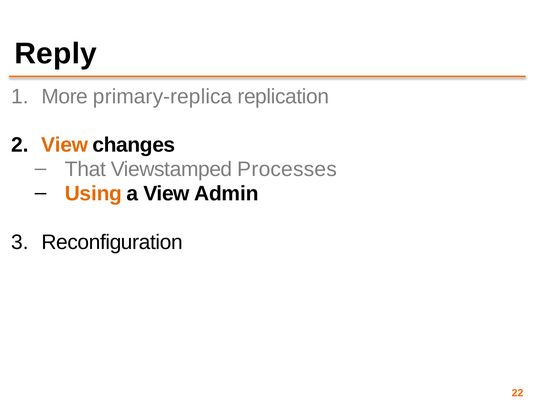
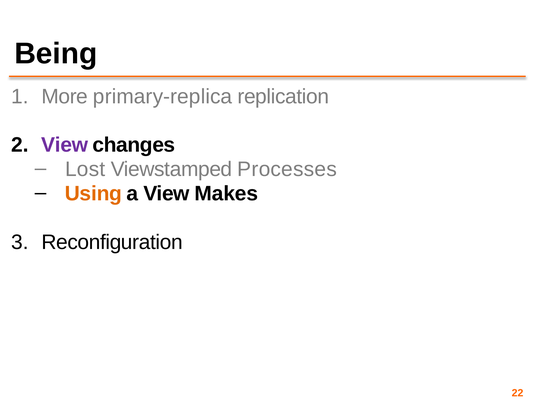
Reply: Reply -> Being (56, 54)
View colour: orange -> purple (65, 145)
That: That -> Lost (85, 169)
Admin: Admin -> Makes (226, 194)
